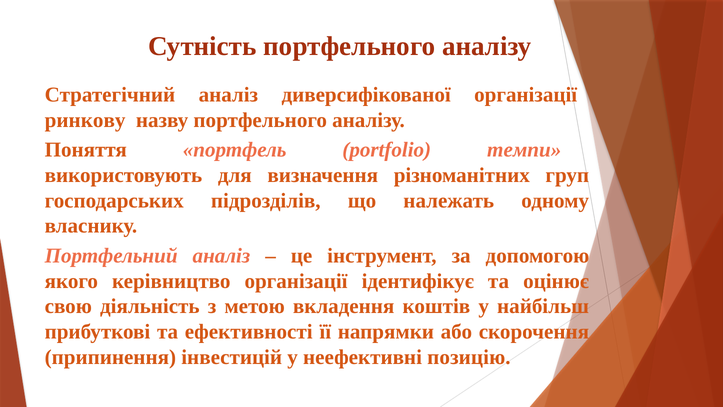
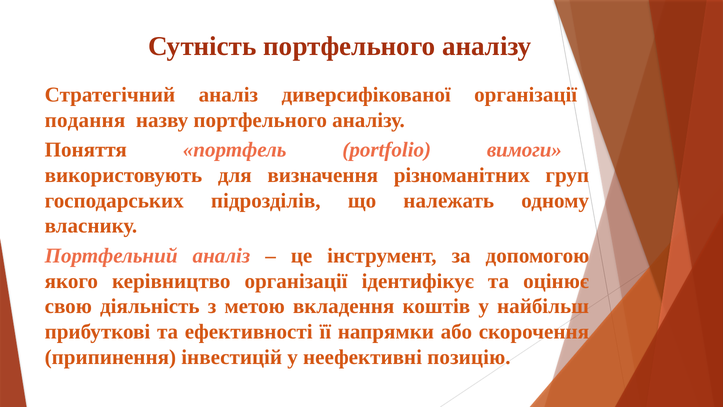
ринкову: ринкову -> подання (85, 120)
темпи: темпи -> вимоги (524, 150)
